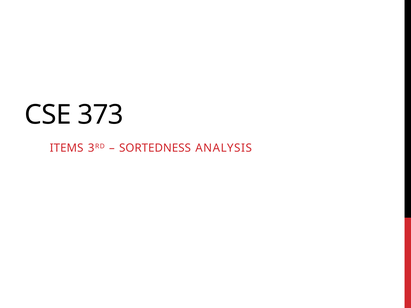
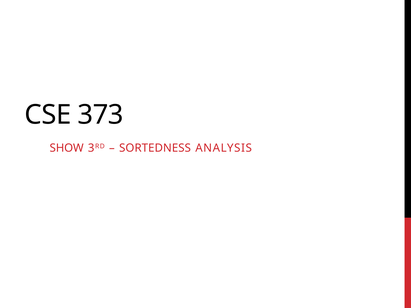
ITEMS: ITEMS -> SHOW (67, 148)
